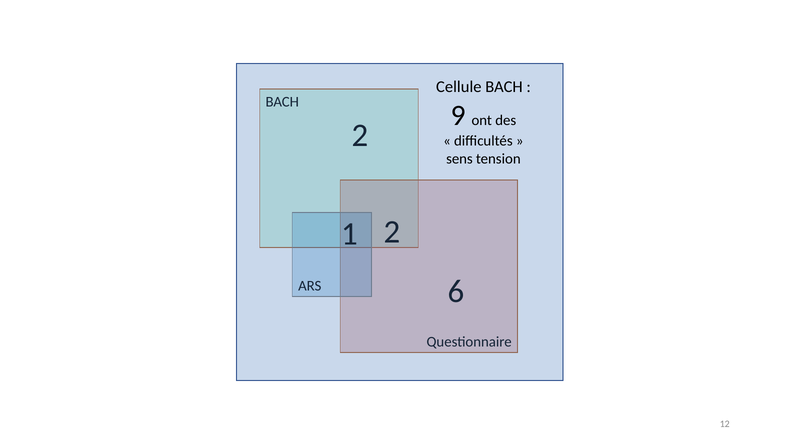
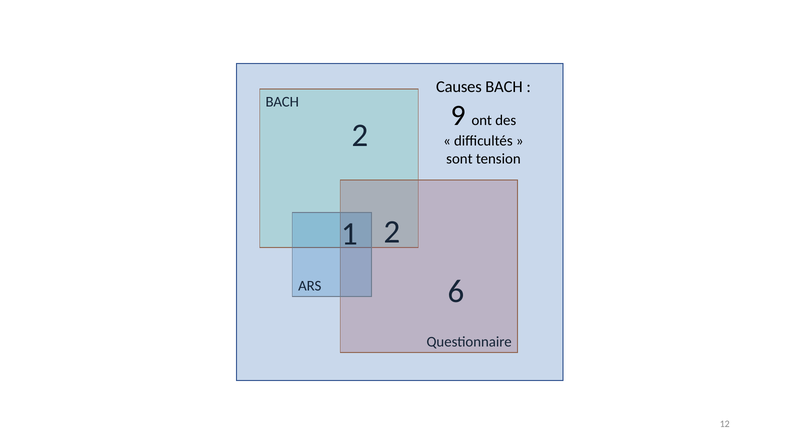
Cellule: Cellule -> Causes (459, 87)
sens: sens -> sont (459, 159)
